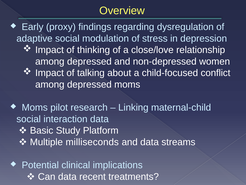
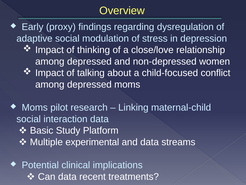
milliseconds: milliseconds -> experimental (92, 142)
